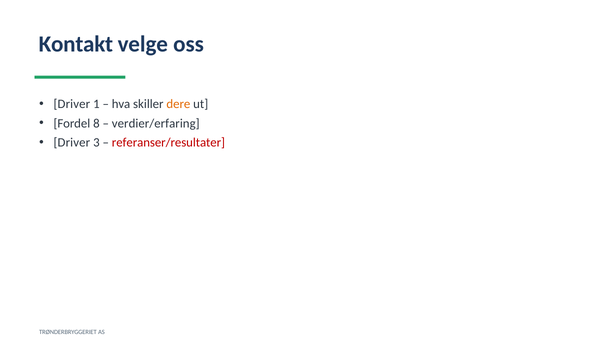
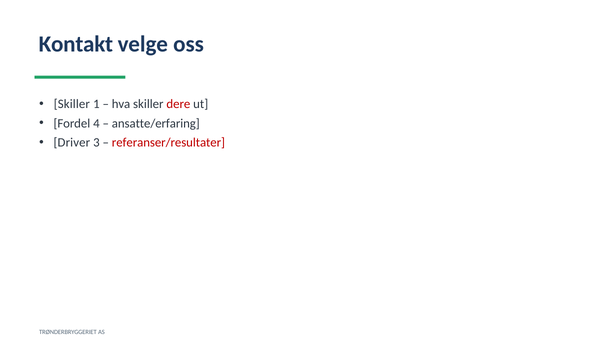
Driver: Driver -> Skiller (72, 104)
dere colour: orange -> red (178, 104)
8: 8 -> 4 (96, 123)
verdier/erfaring: verdier/erfaring -> ansatte/erfaring (156, 123)
